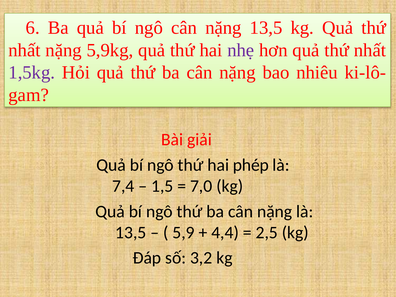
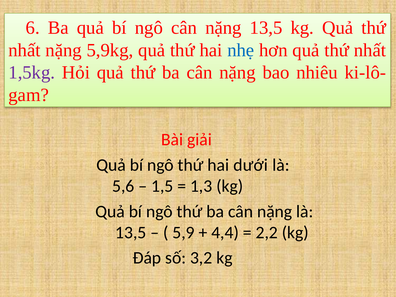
nhẹ colour: purple -> blue (241, 50)
phép: phép -> dưới (251, 165)
7,4: 7,4 -> 5,6 (123, 186)
7,0: 7,0 -> 1,3 (201, 186)
2,5: 2,5 -> 2,2 (267, 233)
